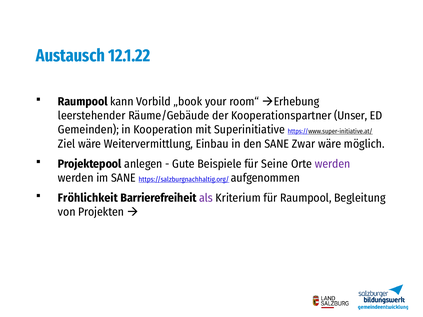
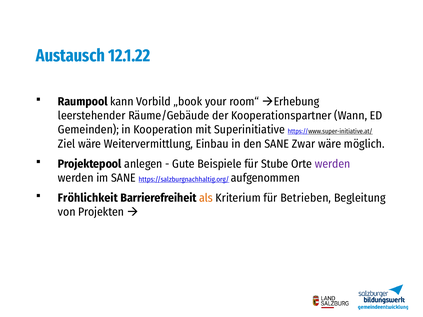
Unser: Unser -> Wann (351, 116)
Seine: Seine -> Stube (275, 164)
als colour: purple -> orange (206, 198)
für Raumpool: Raumpool -> Betrieben (306, 198)
